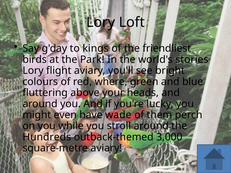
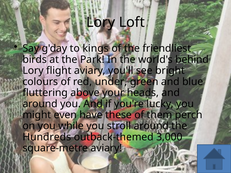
stories: stories -> behind (192, 60)
where: where -> under (111, 82)
wade: wade -> these (118, 115)
